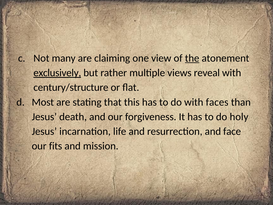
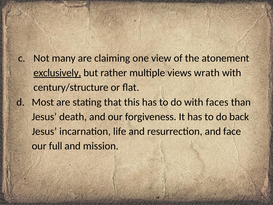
the underline: present -> none (192, 58)
reveal: reveal -> wrath (207, 73)
holy: holy -> back (239, 117)
fits: fits -> full (56, 146)
